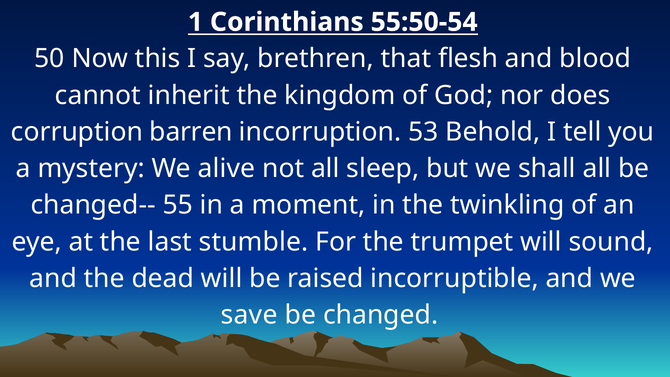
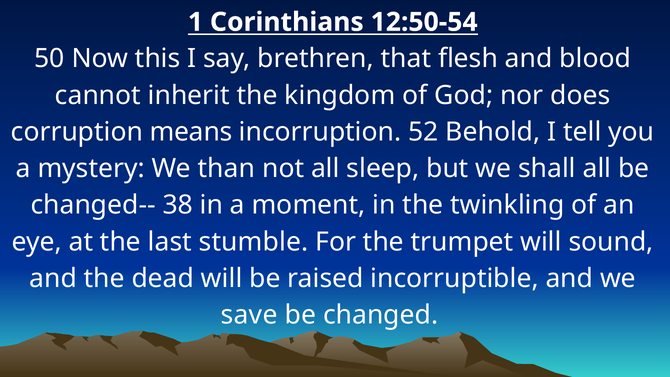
55:50-54: 55:50-54 -> 12:50-54 (424, 22)
barren: barren -> means (191, 132)
53: 53 -> 52 (423, 132)
alive: alive -> than (226, 168)
55: 55 -> 38 (178, 205)
